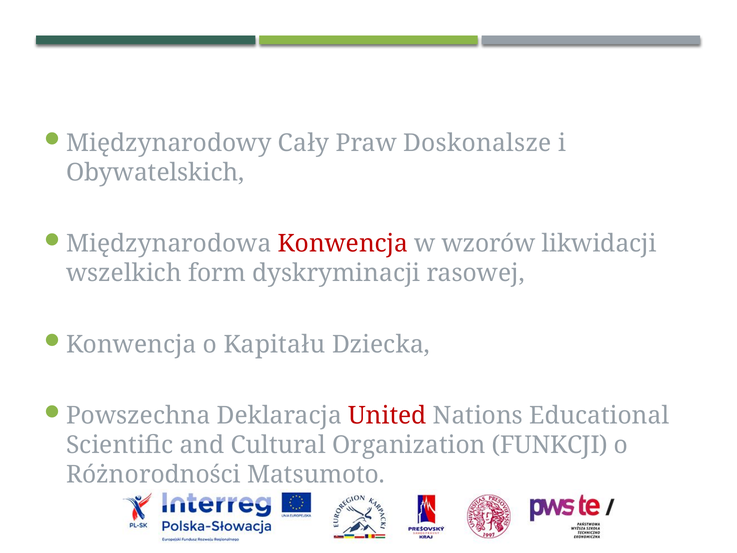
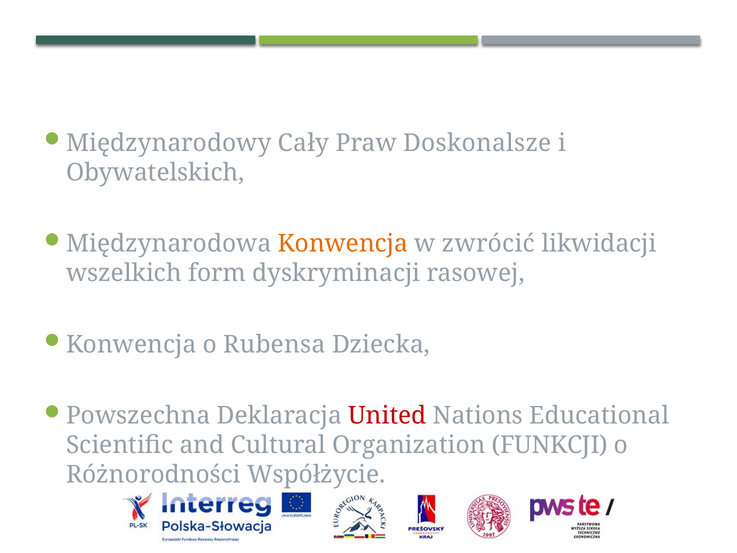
Konwencja colour: red -> orange (343, 244)
wzorów: wzorów -> zwrócić (488, 244)
Kapitału: Kapitału -> Rubensa (274, 344)
Matsumoto: Matsumoto -> Współżycie (316, 475)
